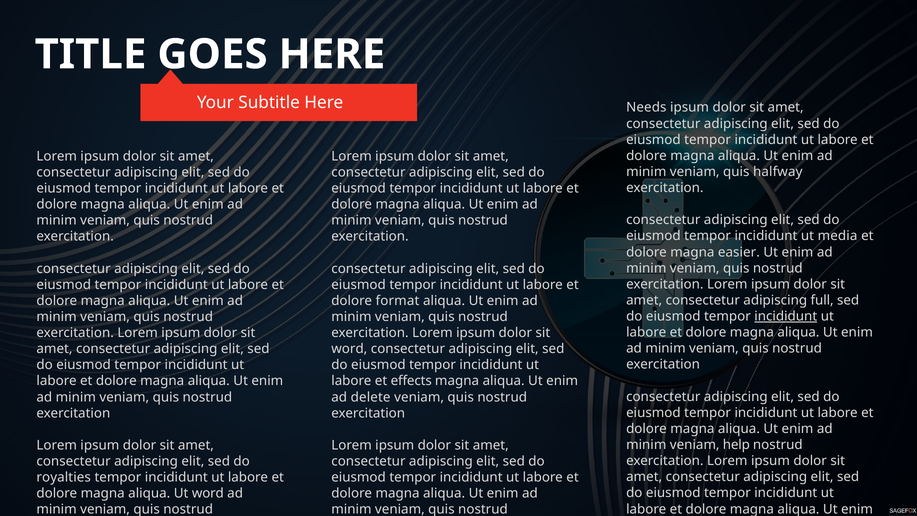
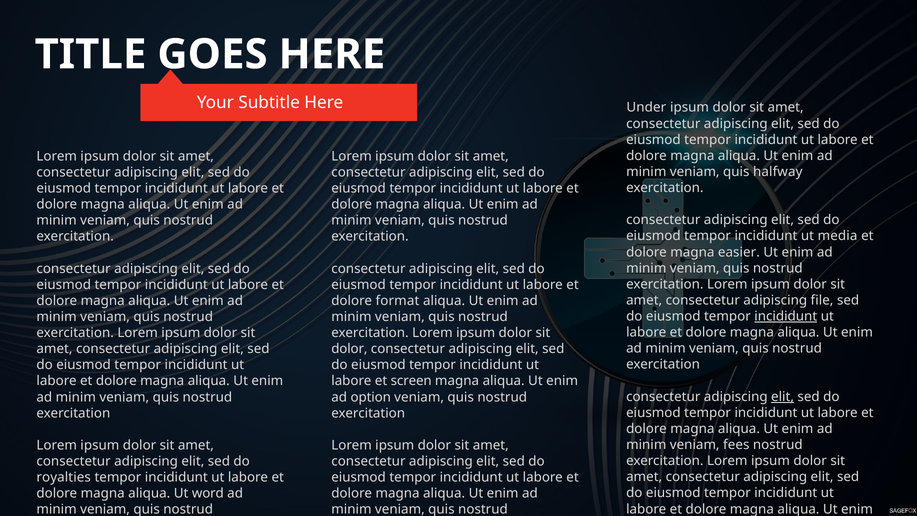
Needs: Needs -> Under (646, 108)
full: full -> file (822, 300)
word: word -> dolor (349, 349)
effects: effects -> screen (411, 381)
elit underline: none -> present (783, 397)
delete: delete -> option (371, 397)
help: help -> fees (736, 445)
